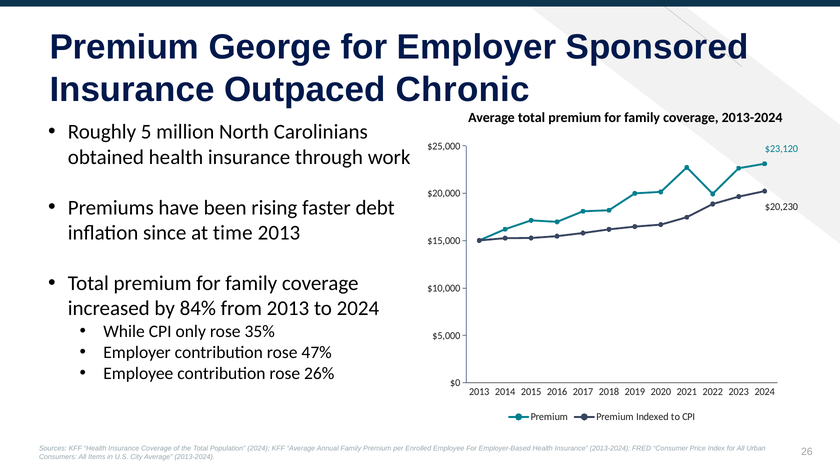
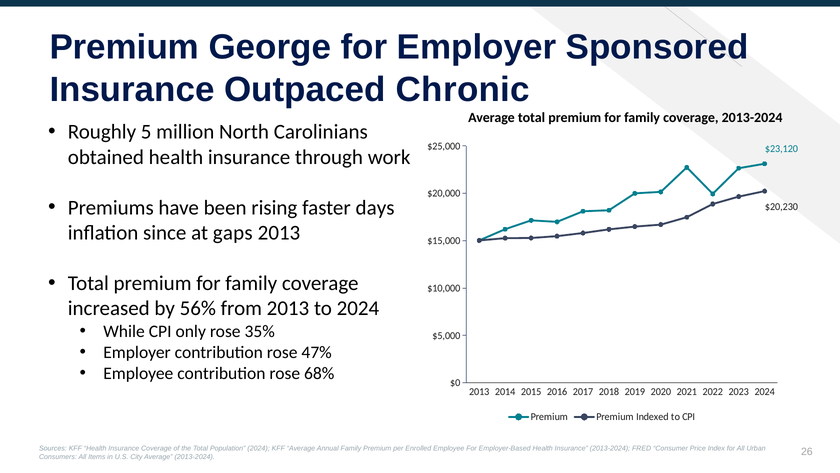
debt: debt -> days (375, 207)
time: time -> gaps (233, 233)
84%: 84% -> 56% (198, 308)
26%: 26% -> 68% (319, 373)
